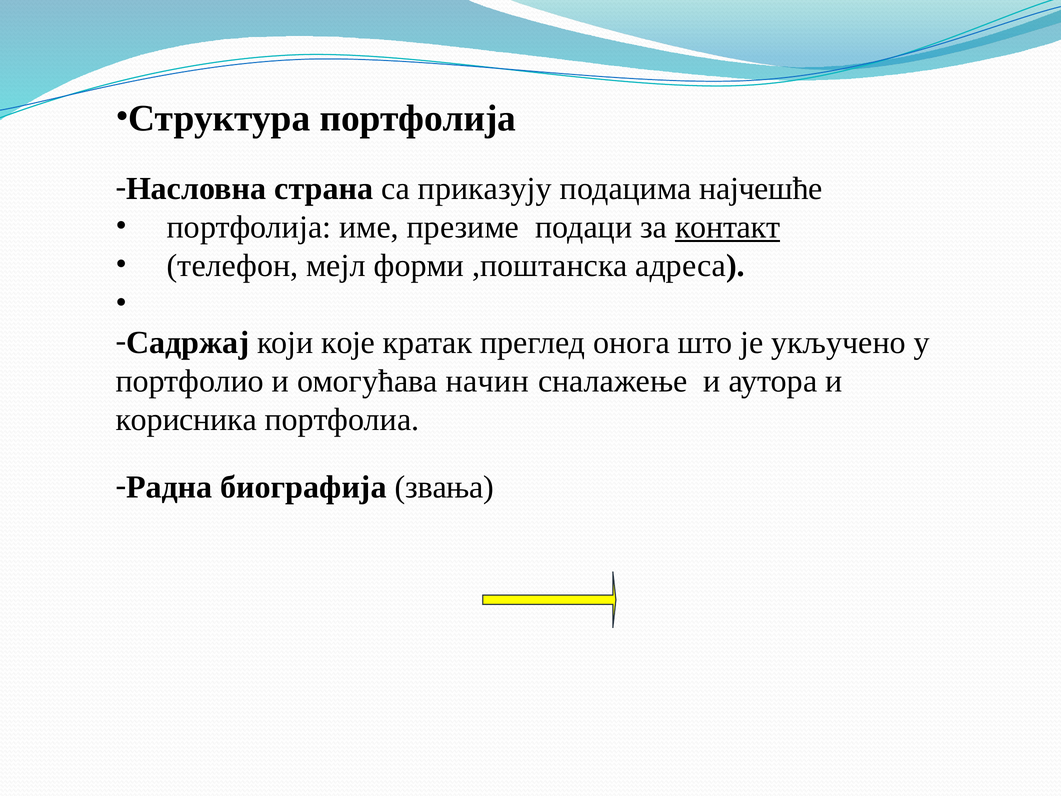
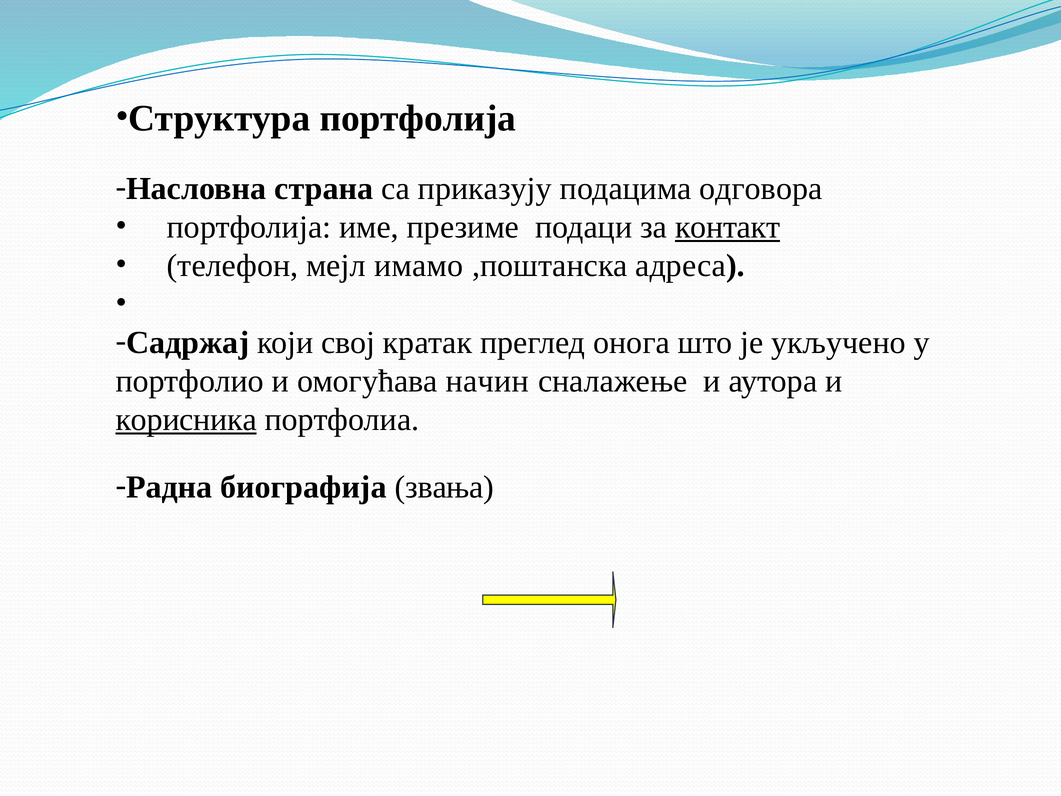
најчешће: најчешће -> одговора (761, 189)
форми: форми -> имамо (419, 266)
које: које -> свој (348, 343)
корисника underline: none -> present (186, 420)
